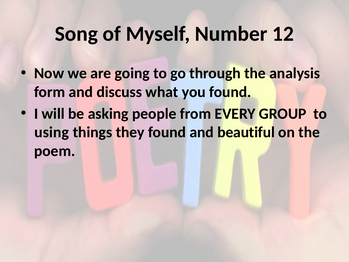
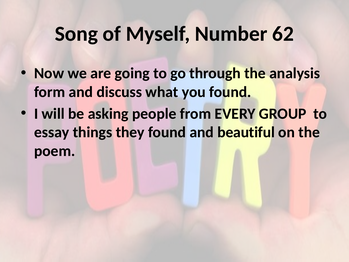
12: 12 -> 62 (283, 34)
using: using -> essay (52, 132)
